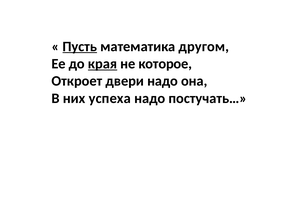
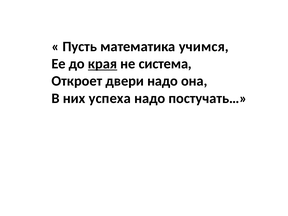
Пусть underline: present -> none (80, 46)
другом: другом -> учимся (204, 46)
которое: которое -> система (165, 64)
